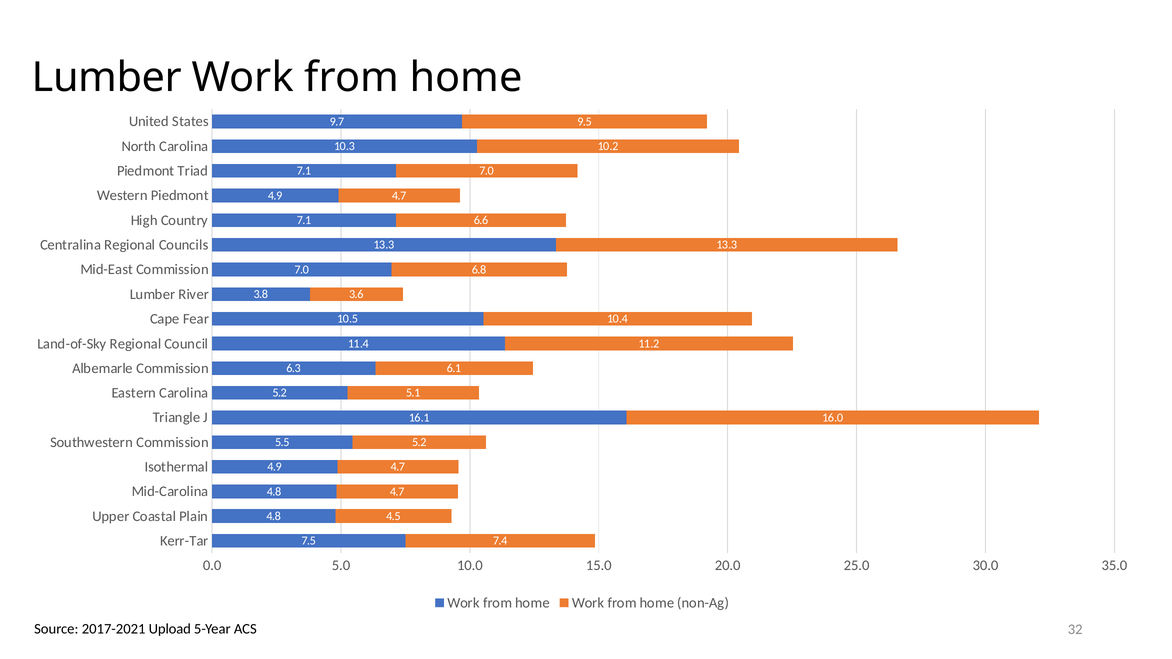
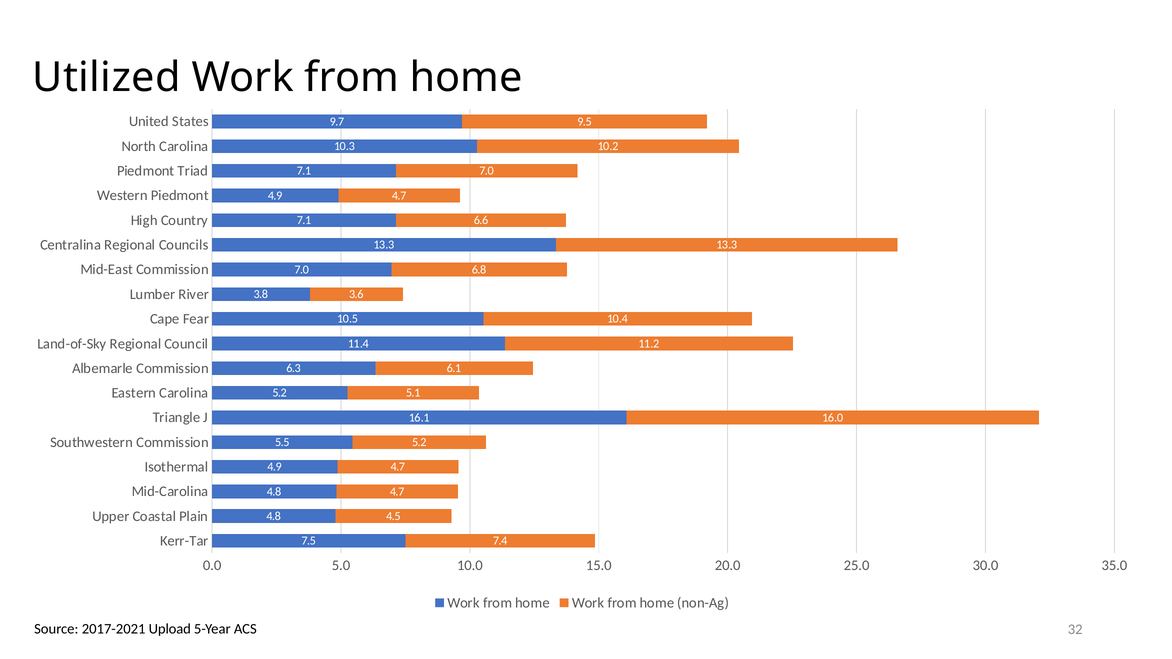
Lumber: Lumber -> Utilized (106, 78)
